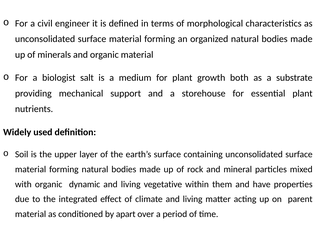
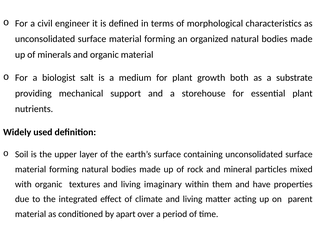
dynamic: dynamic -> textures (85, 184)
vegetative: vegetative -> imaginary (163, 184)
